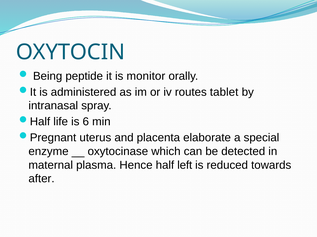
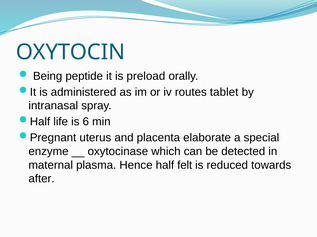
monitor: monitor -> preload (146, 76)
left: left -> felt (185, 166)
